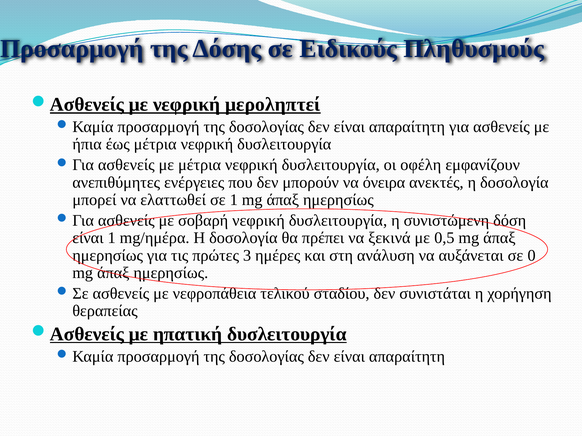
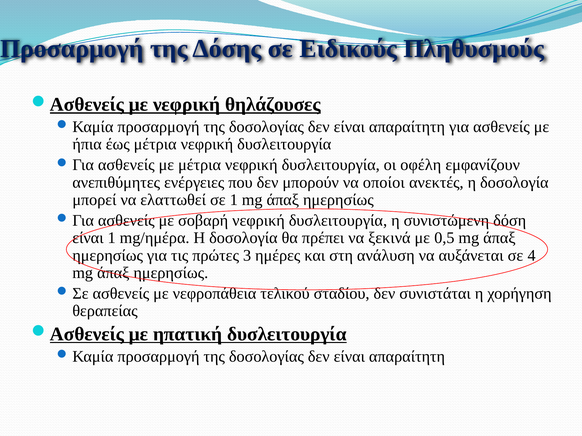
μεροληπτεί: μεροληπτεί -> θηλάζουσες (273, 105)
όνειρα: όνειρα -> οποίοι (384, 183)
0: 0 -> 4 (532, 256)
